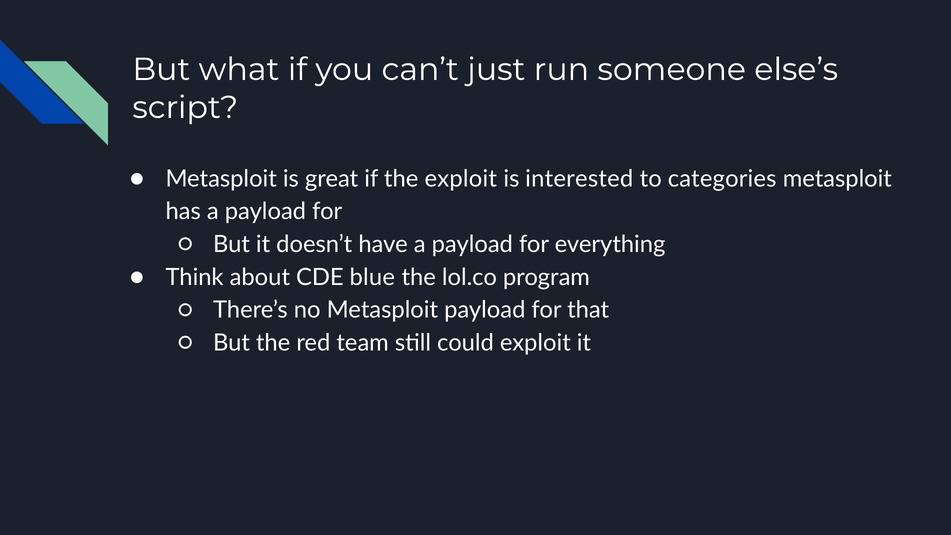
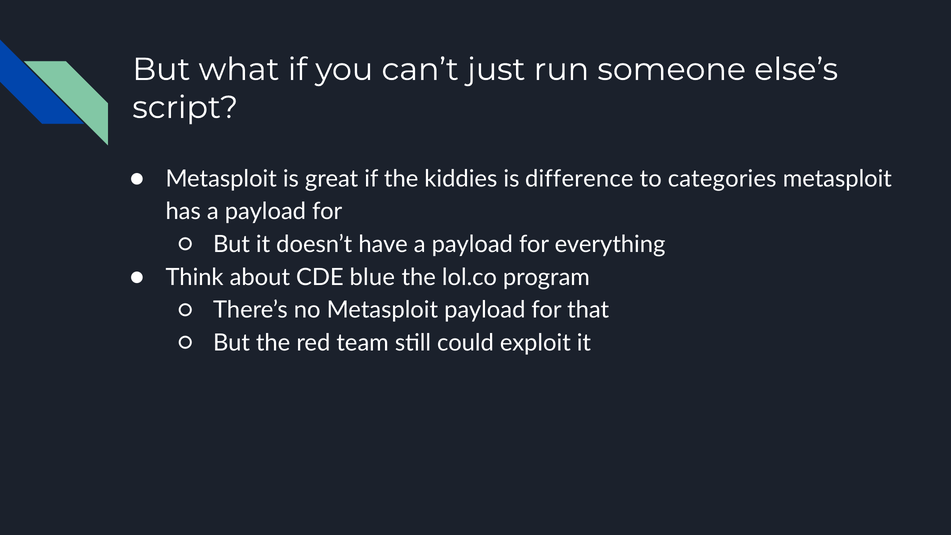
the exploit: exploit -> kiddies (461, 179)
interested: interested -> difference (579, 179)
